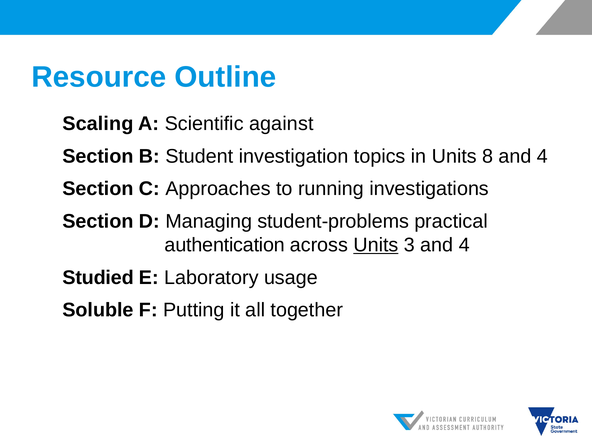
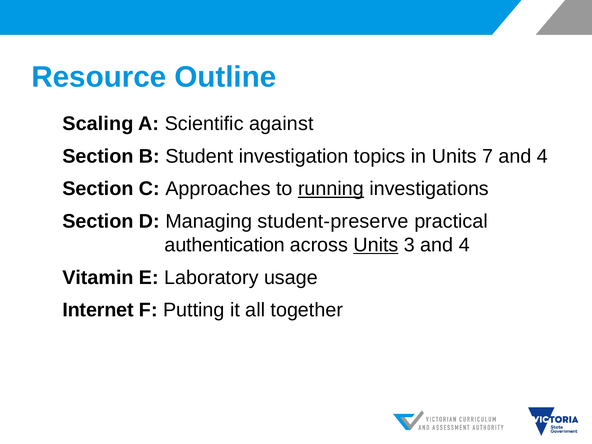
8: 8 -> 7 (488, 156)
running underline: none -> present (331, 189)
student-problems: student-problems -> student-preserve (333, 221)
Studied: Studied -> Vitamin (98, 278)
Soluble: Soluble -> Internet (98, 310)
